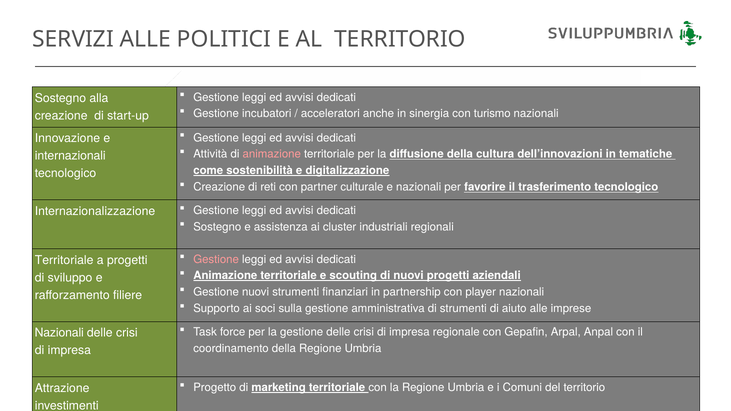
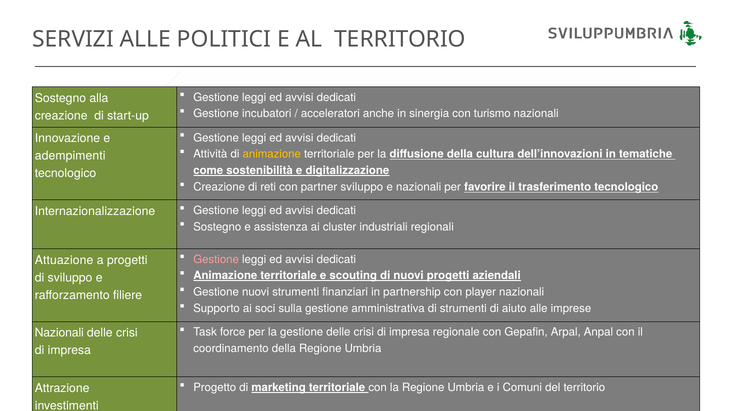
animazione colour: pink -> yellow (272, 154)
internazionali: internazionali -> adempimenti (70, 156)
partner culturale: culturale -> sviluppo (362, 187)
Territoriale: Territoriale -> Attuazione (64, 260)
